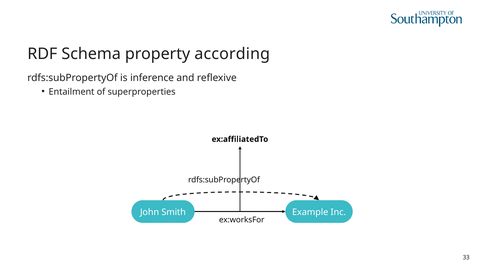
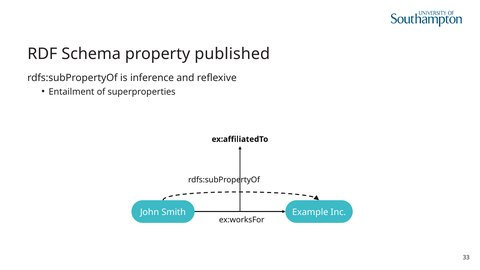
according: according -> published (232, 54)
